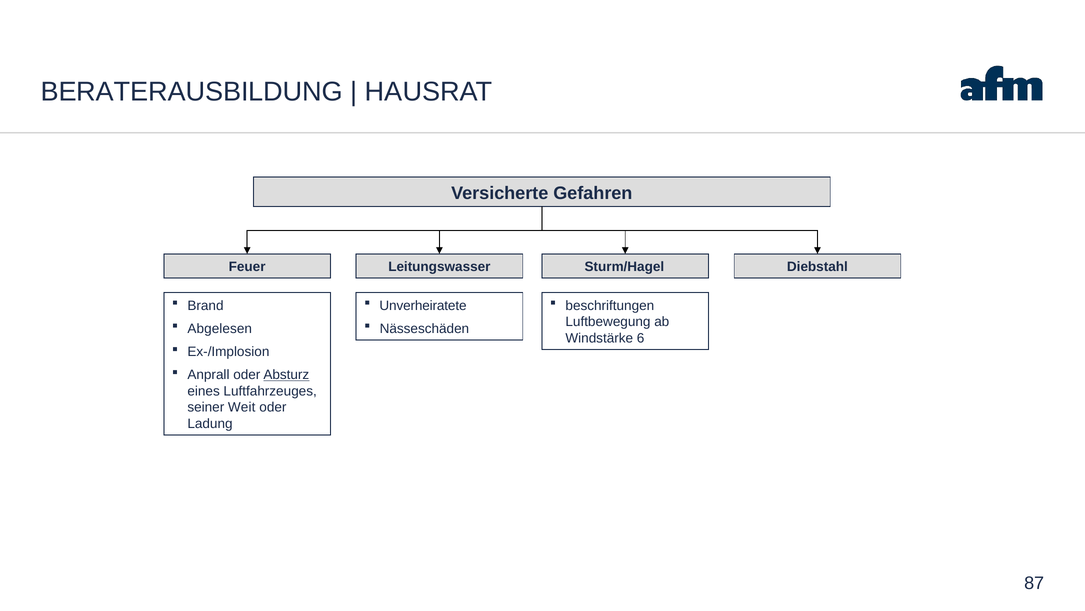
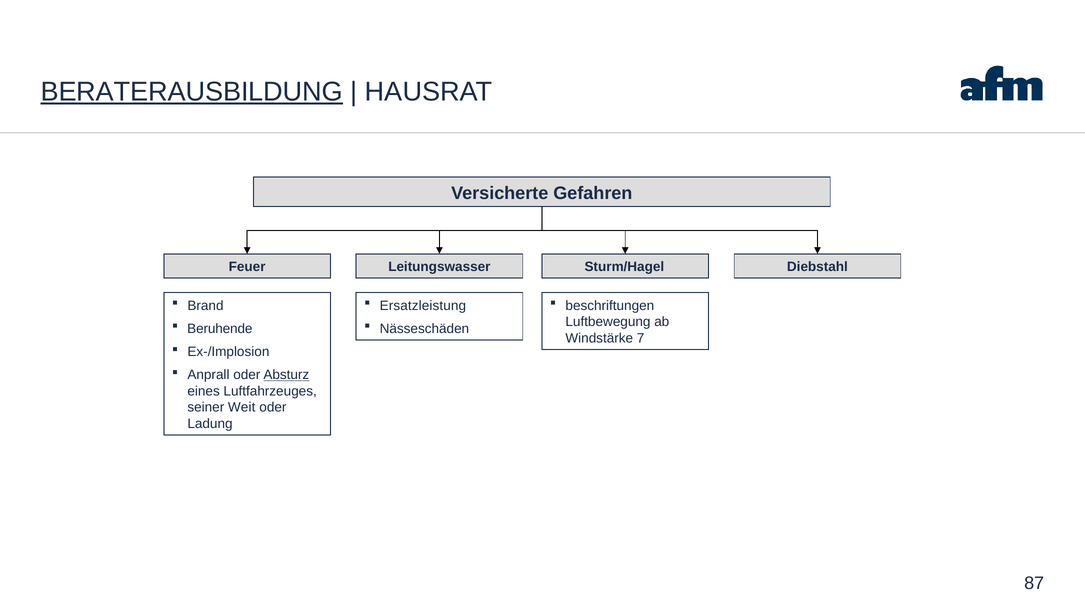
BERATERAUSBILDUNG underline: none -> present (192, 92)
Unverheiratete: Unverheiratete -> Ersatzleistung (423, 305)
Abgelesen: Abgelesen -> Beruhende (220, 328)
6: 6 -> 7 (641, 338)
